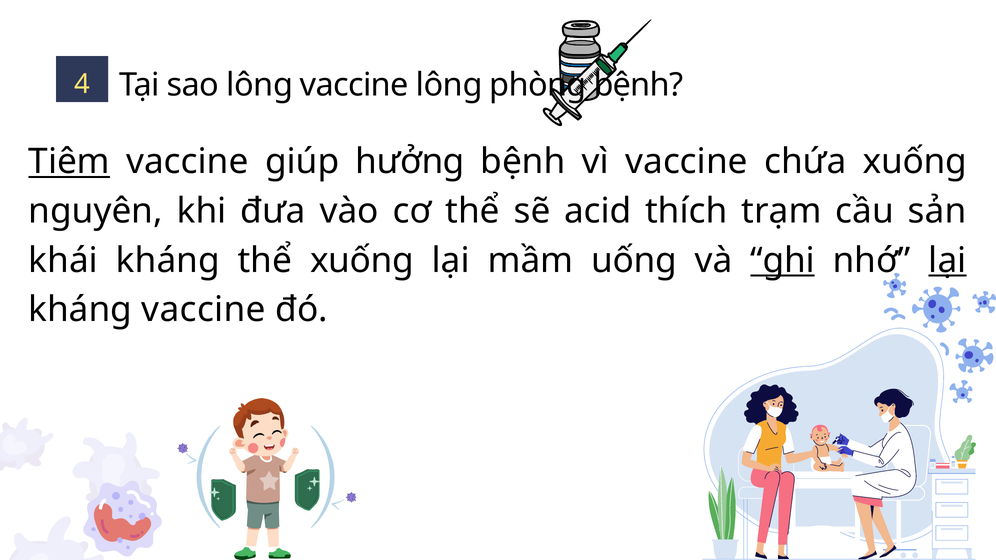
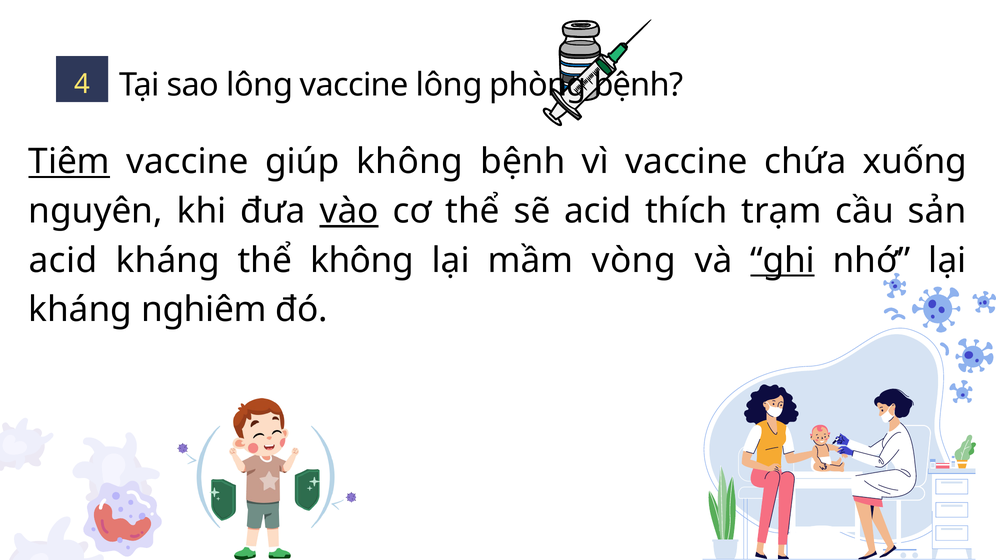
giúp hưởng: hưởng -> không (410, 162)
vào underline: none -> present (349, 211)
khái: khái -> acid (63, 261)
thể xuống: xuống -> không (362, 261)
uống: uống -> vòng (634, 261)
lại underline: present -> none (947, 261)
kháng vaccine: vaccine -> nghiêm (204, 310)
